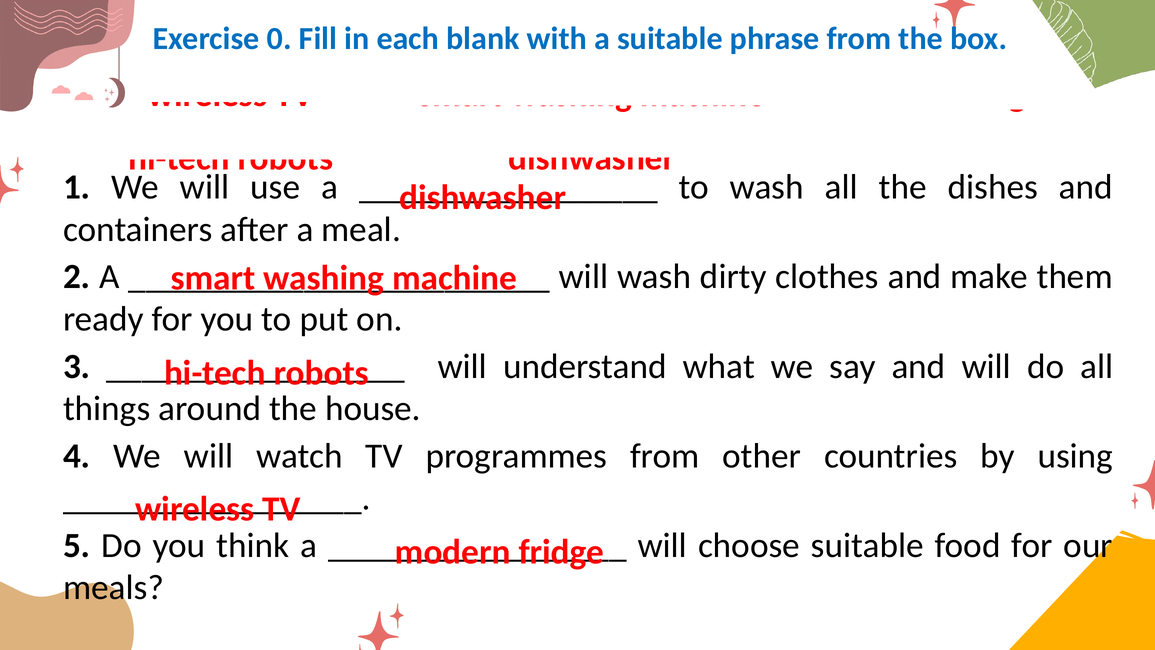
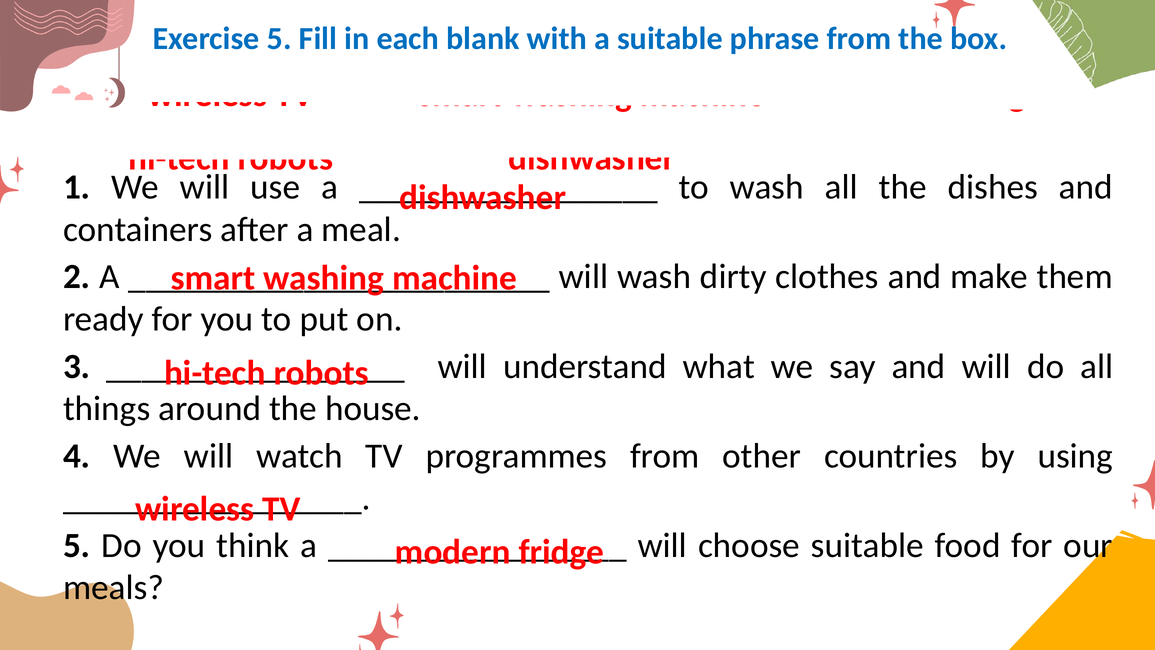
Exercise 0: 0 -> 5 (279, 39)
